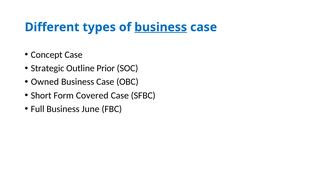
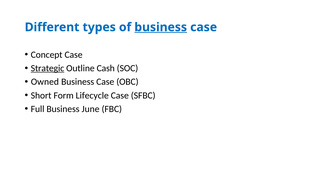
Strategic underline: none -> present (47, 68)
Prior: Prior -> Cash (106, 68)
Covered: Covered -> Lifecycle (92, 96)
